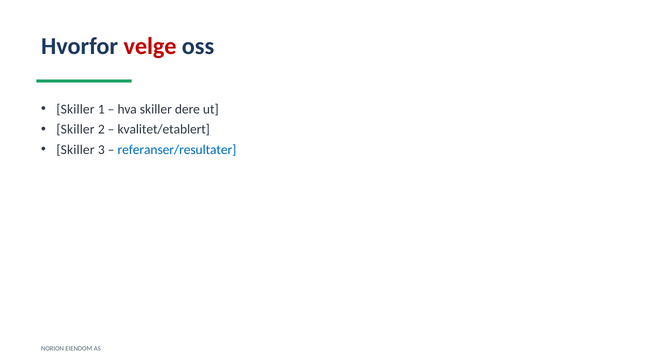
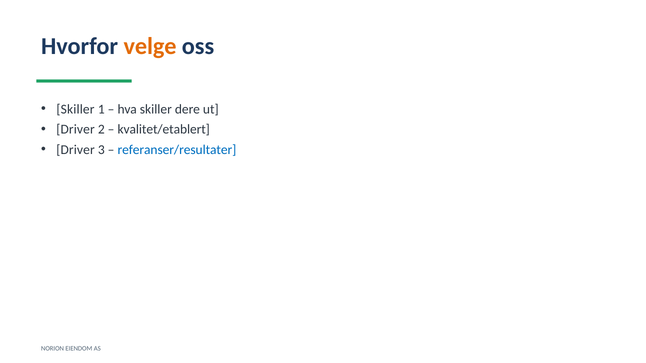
velge colour: red -> orange (150, 46)
Skiller: Skiller -> Driver (75, 130)
Skiller: Skiller -> Driver (75, 150)
